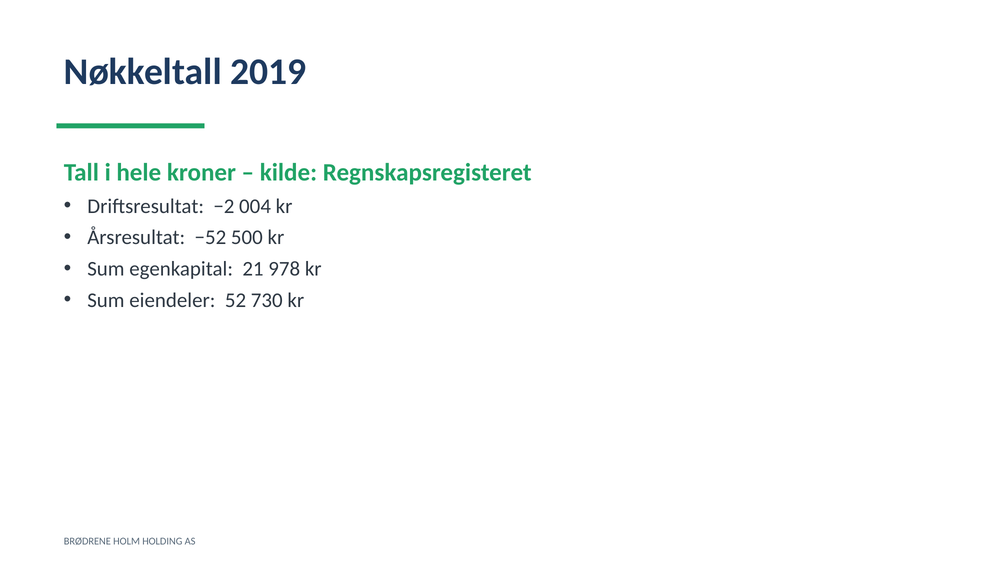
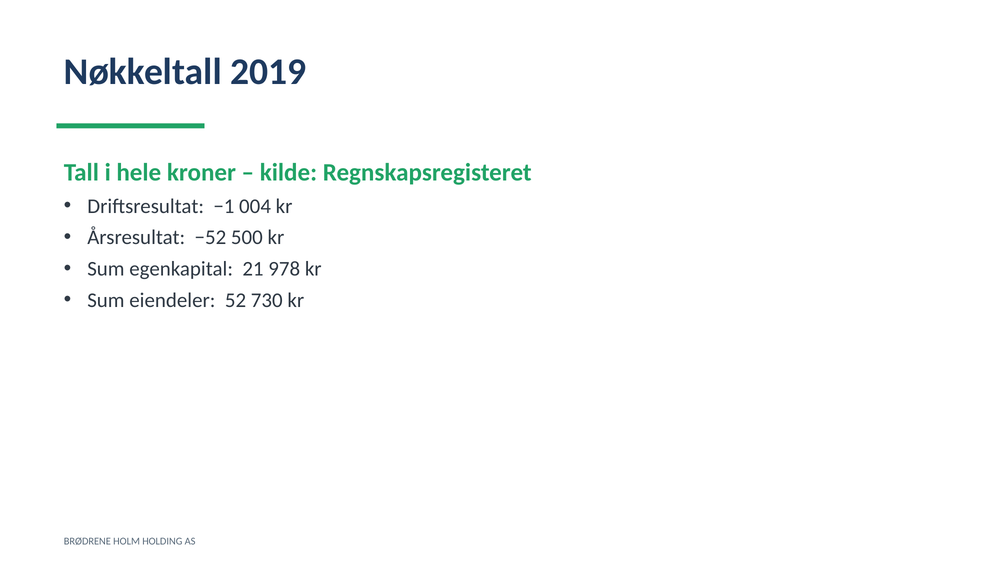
−2: −2 -> −1 (224, 206)
